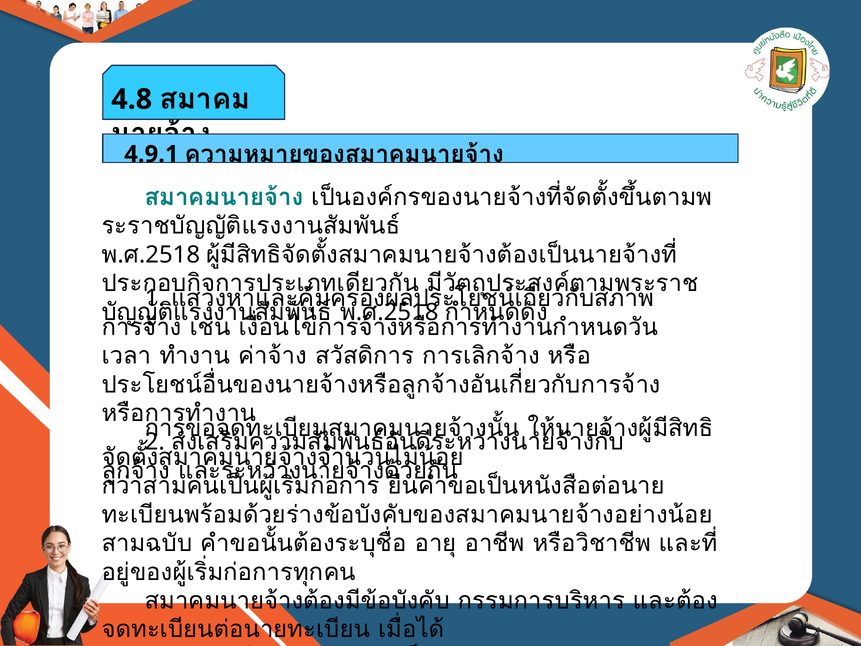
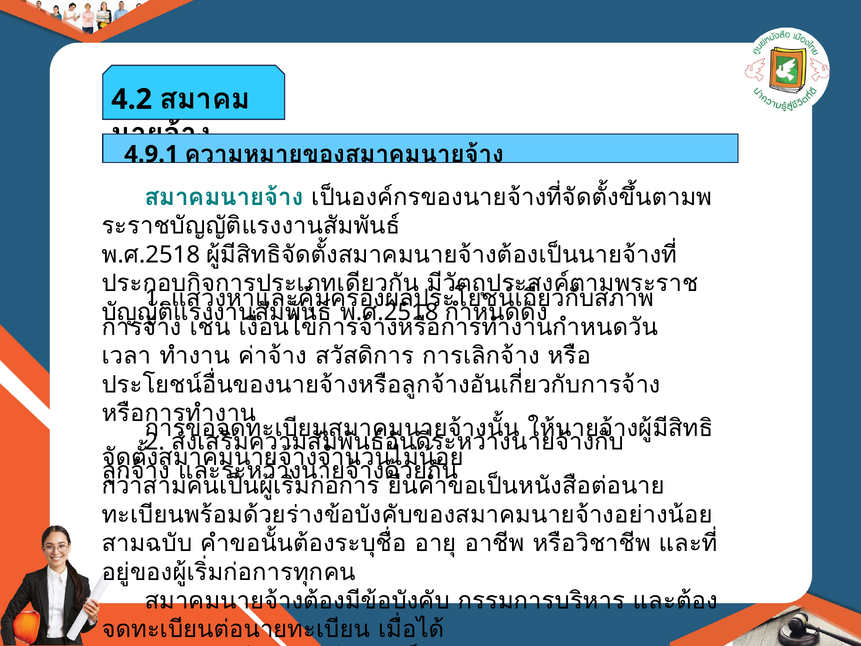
4.8: 4.8 -> 4.2 (132, 99)
